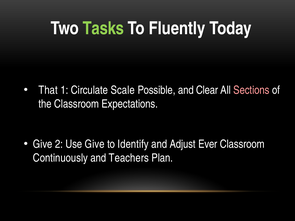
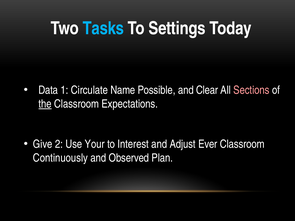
Tasks colour: light green -> light blue (103, 28)
Fluently: Fluently -> Settings (177, 28)
That: That -> Data (48, 90)
Scale: Scale -> Name (123, 90)
the underline: none -> present (45, 104)
Use Give: Give -> Your (95, 144)
Identify: Identify -> Interest (133, 144)
Teachers: Teachers -> Observed (129, 158)
